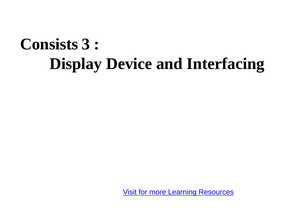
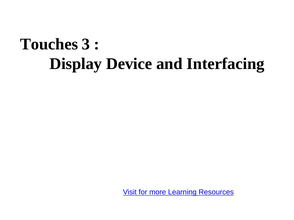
Consists: Consists -> Touches (49, 44)
